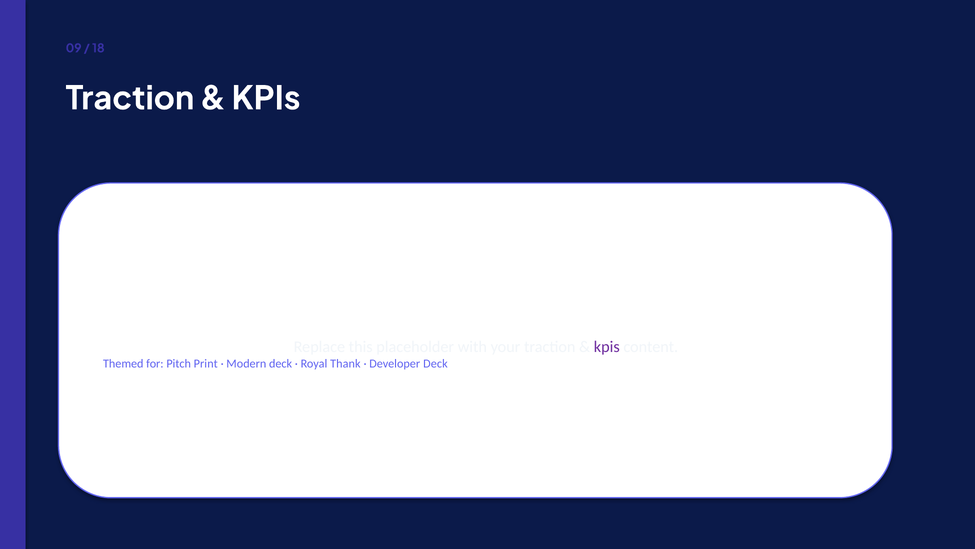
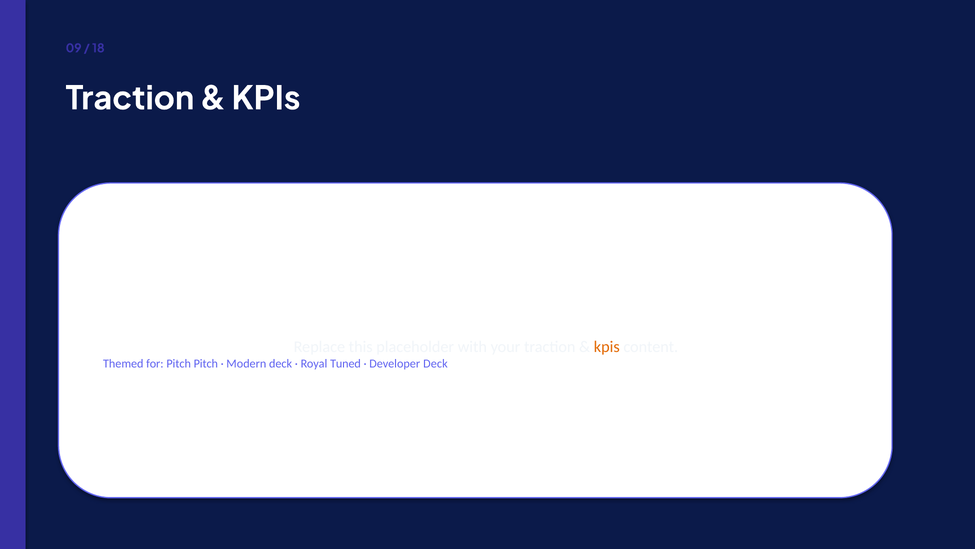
kpis colour: purple -> orange (607, 347)
Pitch Print: Print -> Pitch (206, 363)
Thank: Thank -> Tuned (346, 363)
